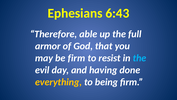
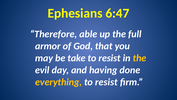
6:43: 6:43 -> 6:47 (117, 13)
be firm: firm -> take (77, 58)
the colour: light blue -> yellow (140, 58)
being: being -> resist (106, 82)
